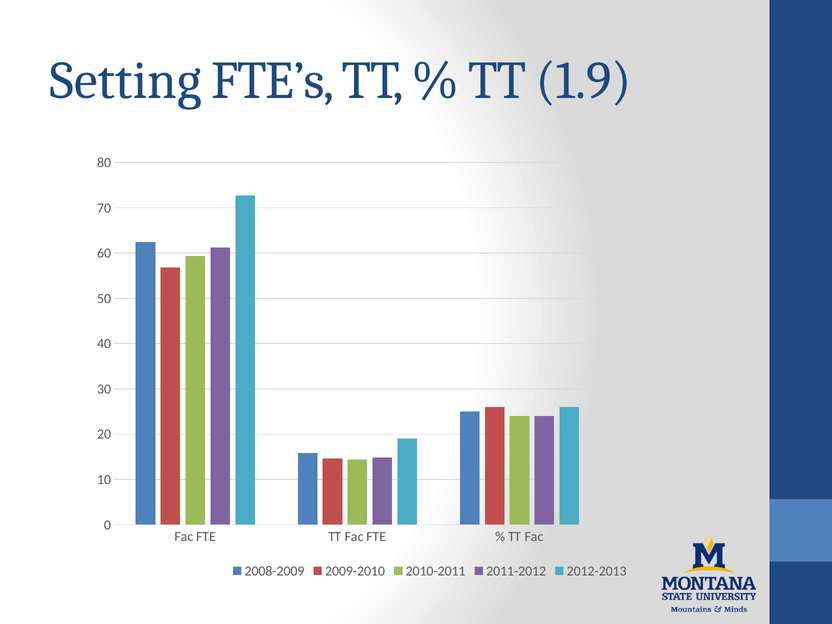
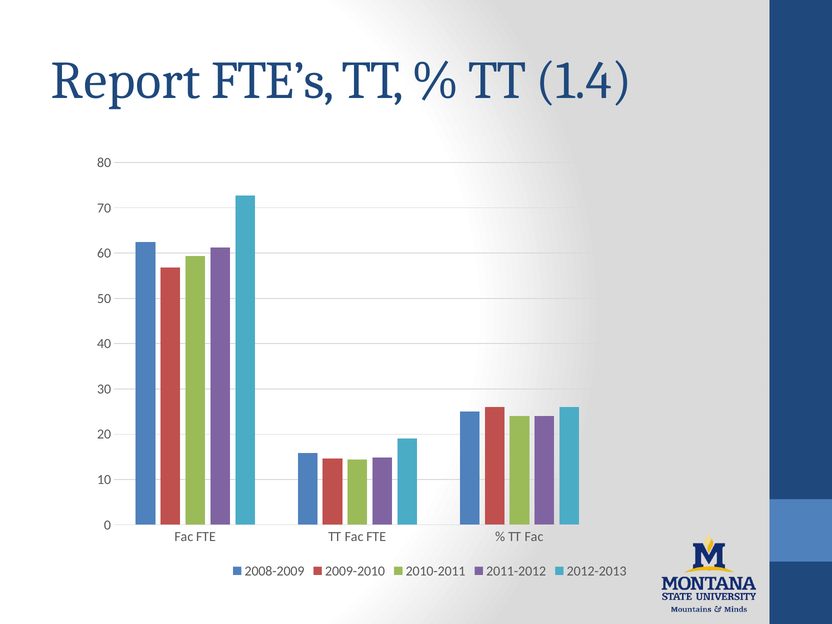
Setting: Setting -> Report (126, 81)
1.9: 1.9 -> 1.4 (584, 81)
